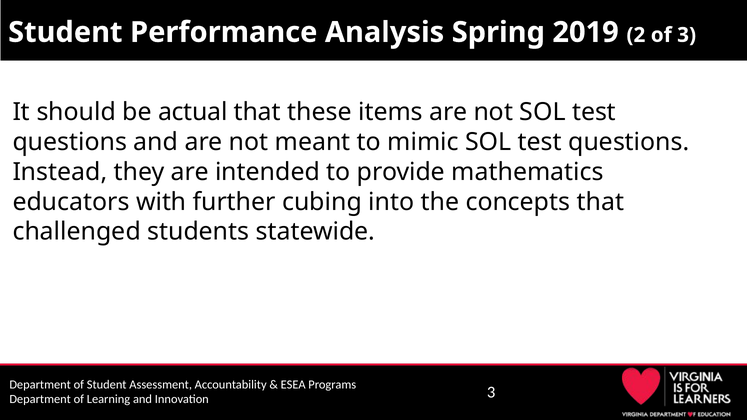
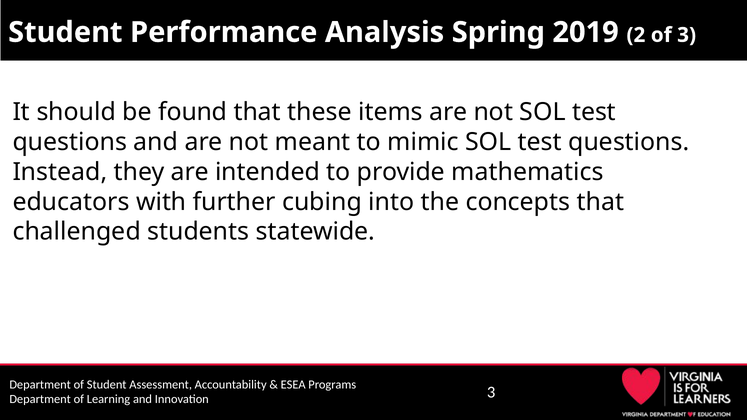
actual: actual -> found (193, 112)
